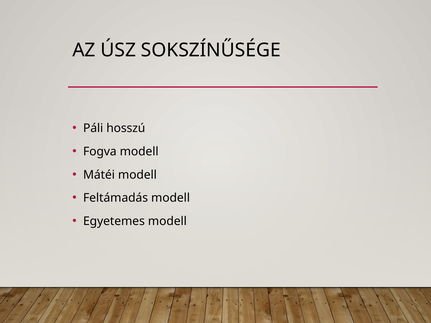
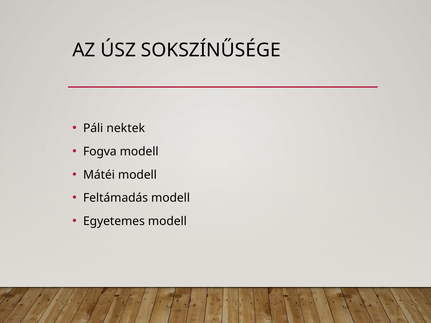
hosszú: hosszú -> nektek (126, 128)
